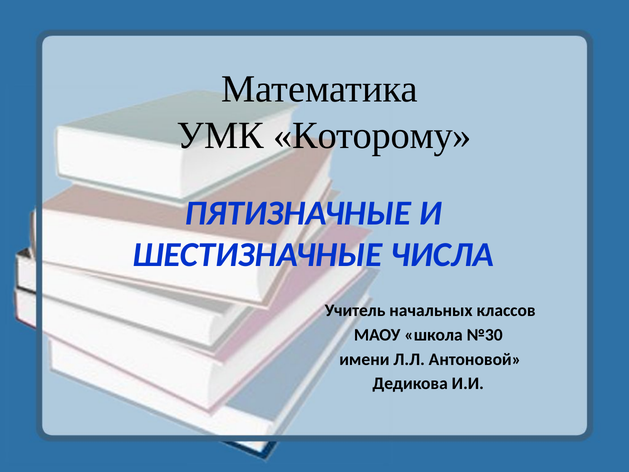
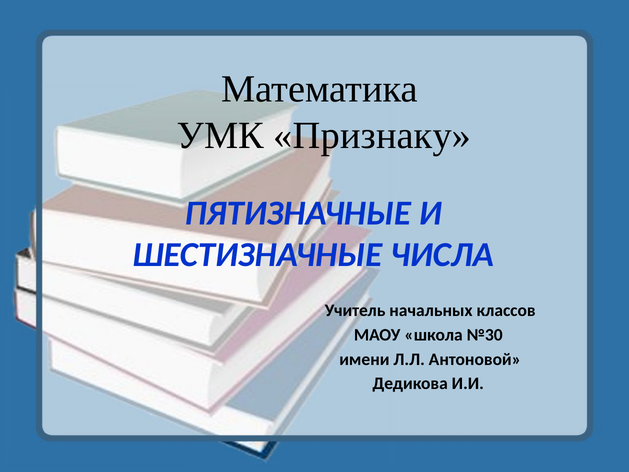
Которому: Которому -> Признаку (372, 135)
